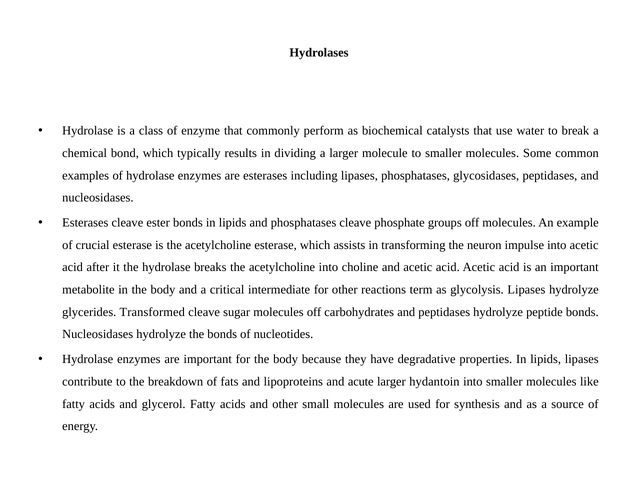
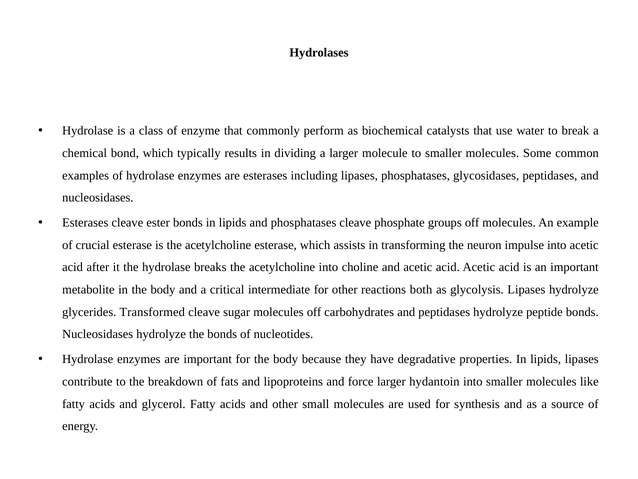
term: term -> both (421, 289)
acute: acute -> force (361, 381)
